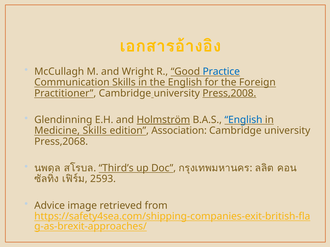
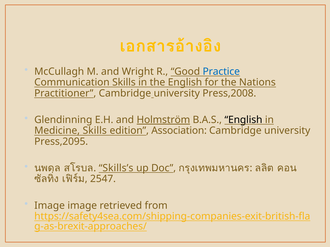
Foreign: Foreign -> Nations (257, 83)
Press,2008 underline: present -> none (229, 93)
English colour: blue -> black (243, 120)
Press,2068: Press,2068 -> Press,2095 (61, 142)
Third’s: Third’s -> Skills’s (116, 168)
2593: 2593 -> 2547 (103, 179)
Advice: Advice -> Image (50, 206)
